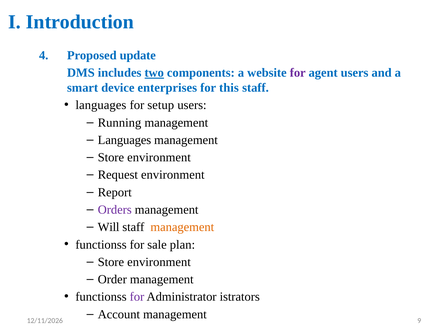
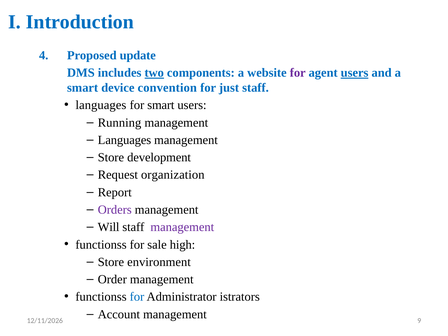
users underline: none -> present (355, 73)
enterprises: enterprises -> convention (167, 88)
this: this -> just (229, 88)
for setup: setup -> smart (161, 105)
environment: environment -> development (159, 157)
Request environment: environment -> organization (173, 175)
management colour: orange -> purple (182, 227)
plan: plan -> high (183, 245)
for colour: purple -> blue (137, 297)
